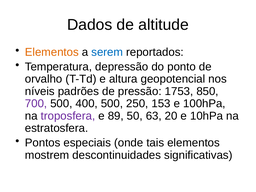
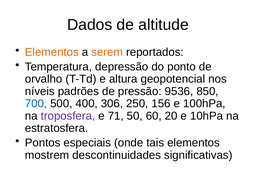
serem colour: blue -> orange (107, 52)
1753: 1753 -> 9536 (179, 91)
700 colour: purple -> blue (36, 104)
400 500: 500 -> 306 (112, 104)
153: 153 -> 156 (161, 104)
89: 89 -> 71 (116, 116)
63: 63 -> 60 (154, 116)
